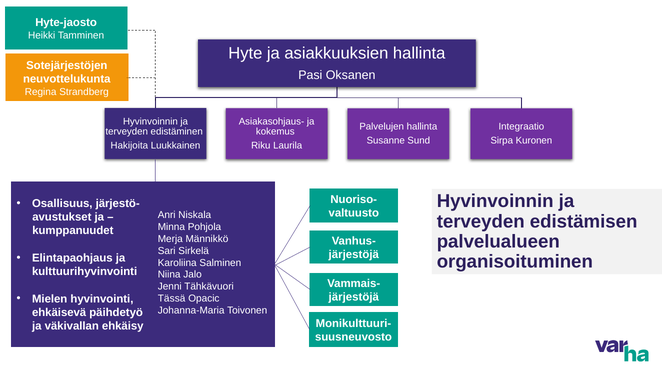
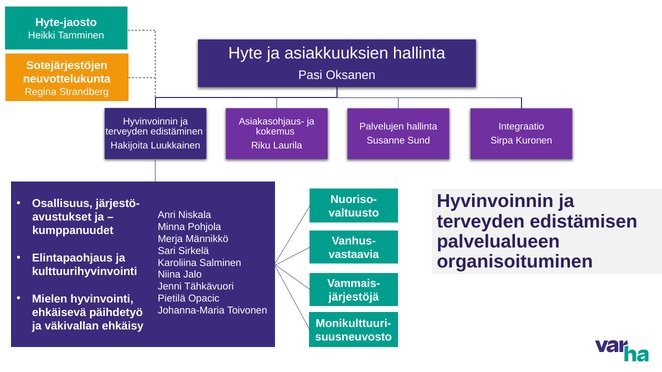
järjestöjä: järjestöjä -> vastaavia (354, 255)
Tässä: Tässä -> Pietilä (172, 299)
